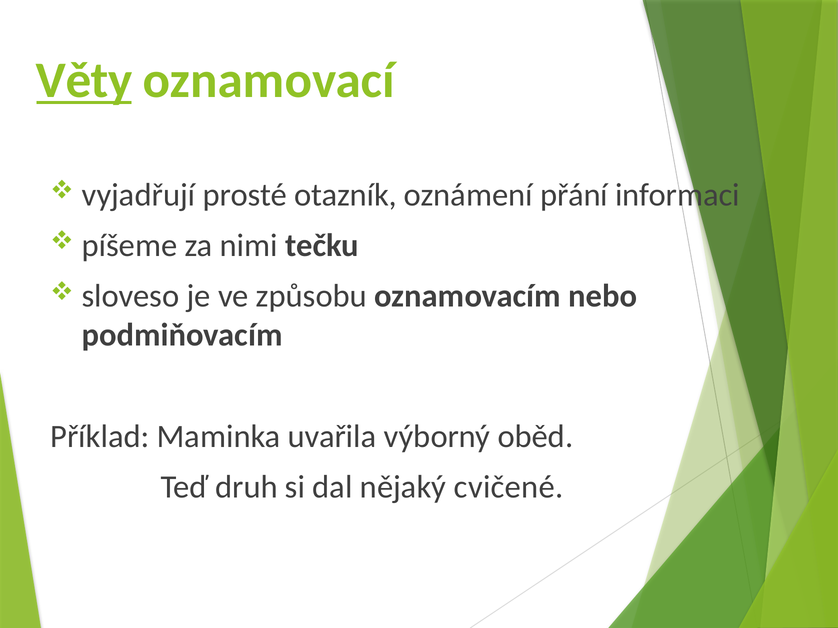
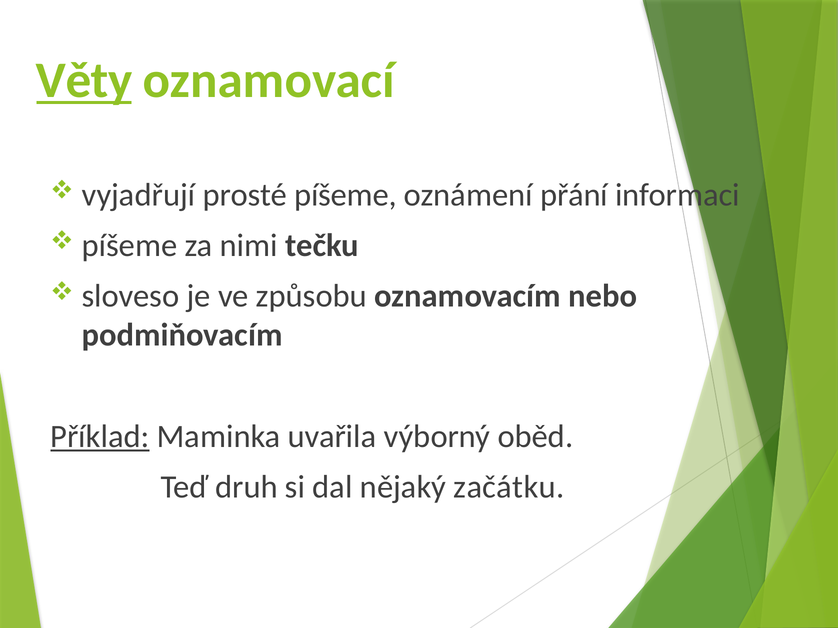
prosté otazník: otazník -> píšeme (345, 195)
Příklad underline: none -> present (100, 437)
cvičené: cvičené -> začátku (509, 487)
